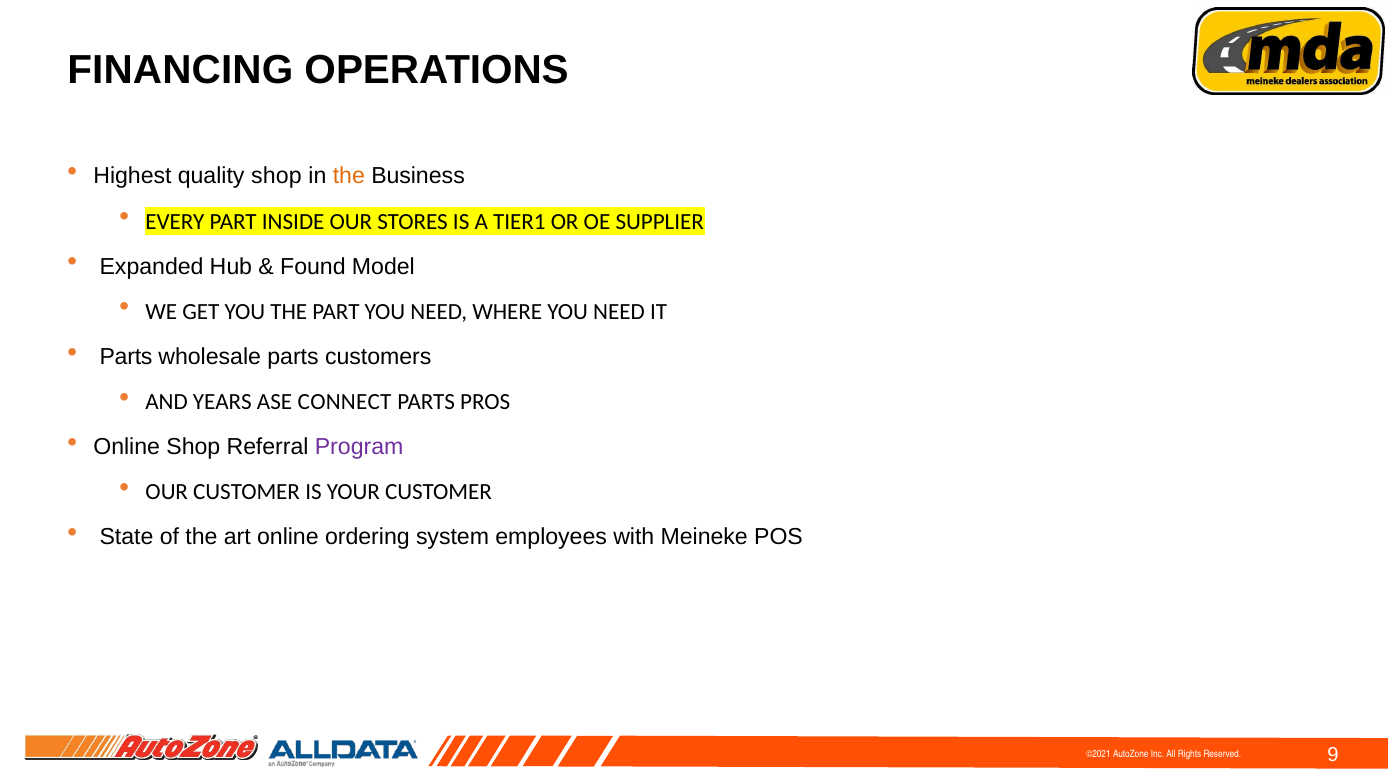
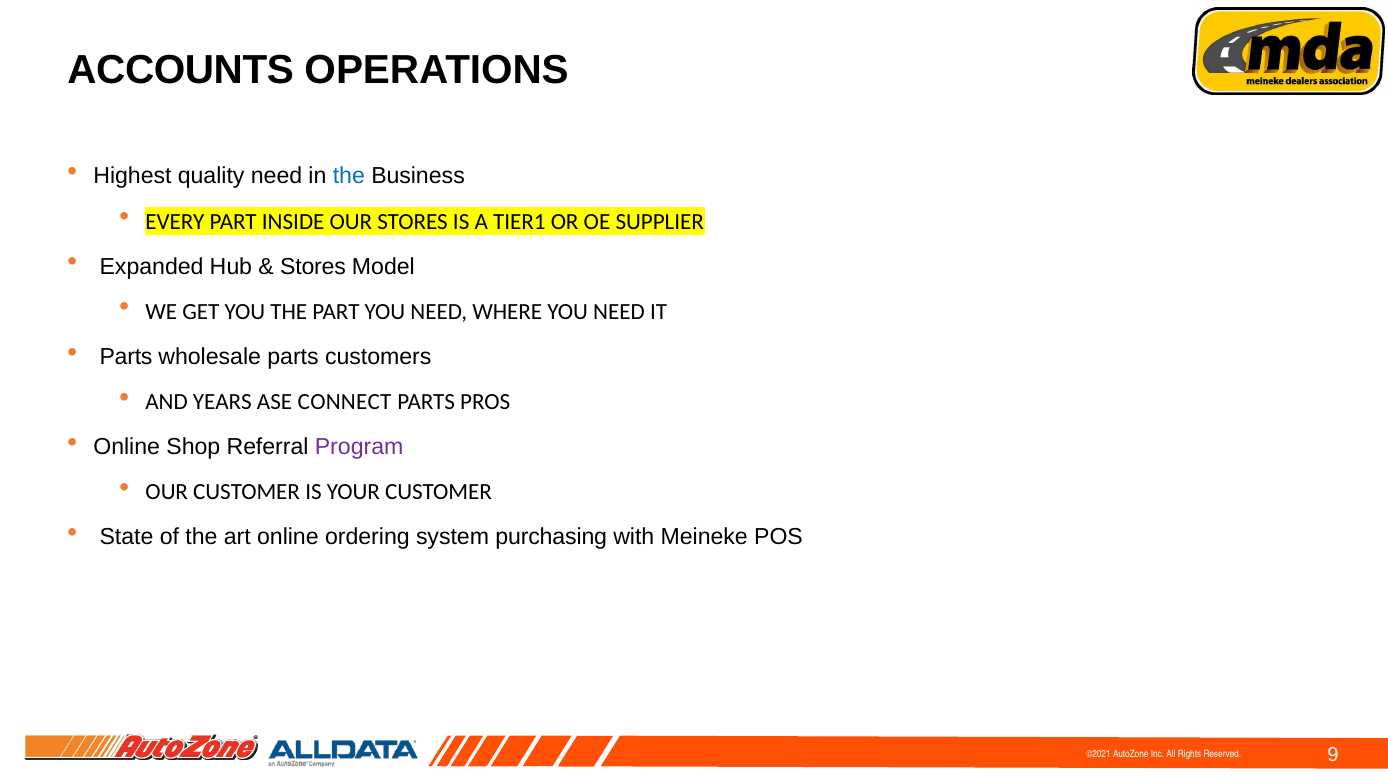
FINANCING: FINANCING -> ACCOUNTS (181, 70)
quality shop: shop -> need (277, 176)
the colour: orange -> blue (349, 176)
Found: Found -> Stores (313, 266)
employees: employees -> purchasing (551, 537)
